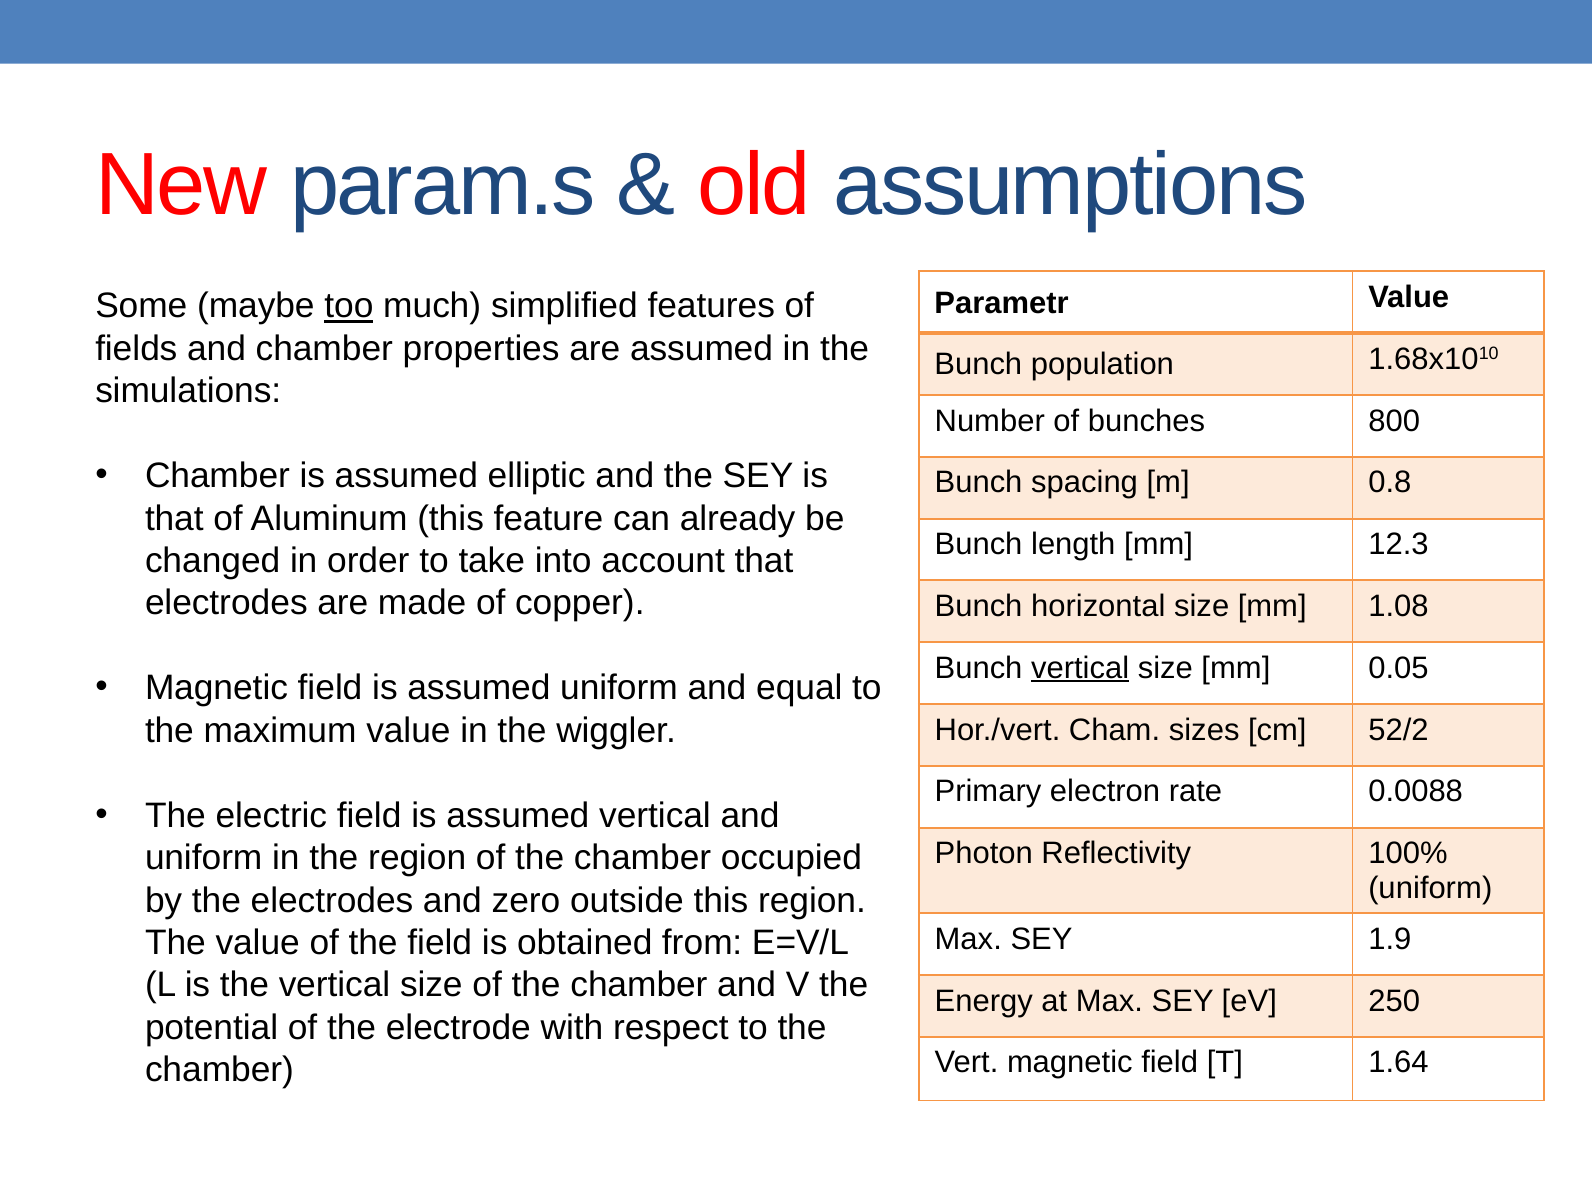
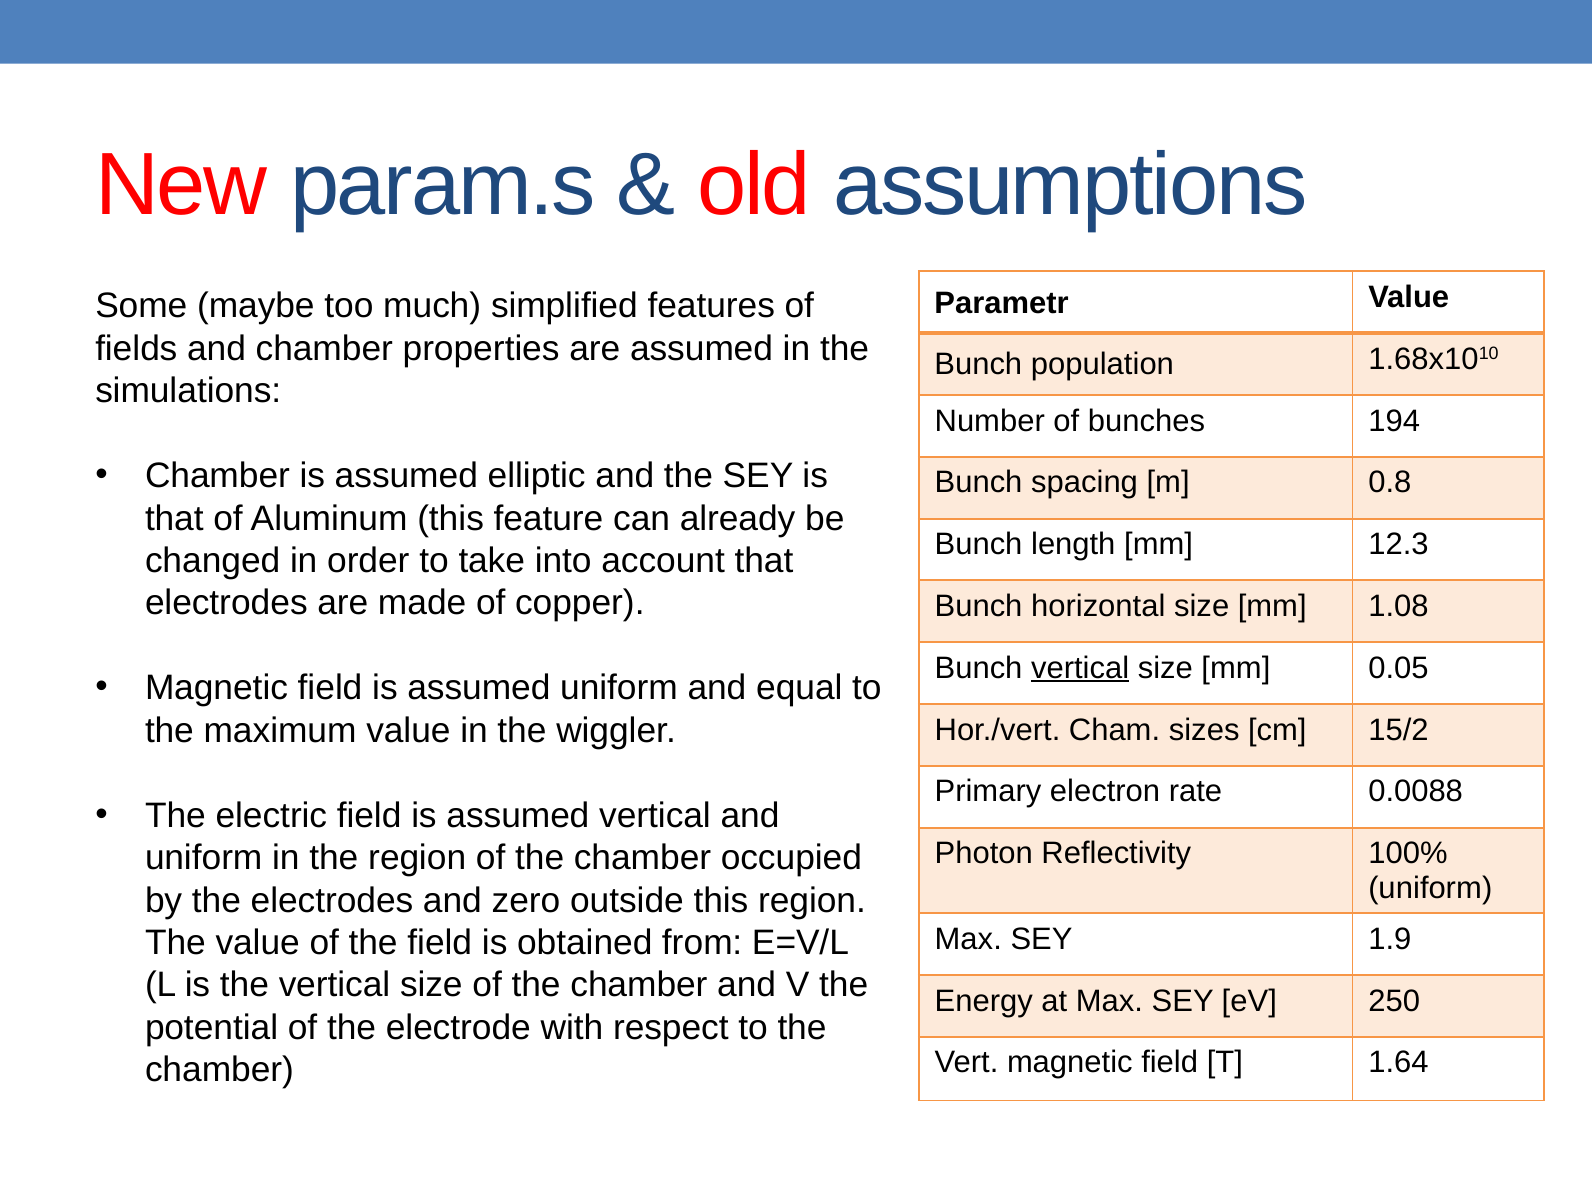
too underline: present -> none (349, 306)
800: 800 -> 194 (1394, 421)
52/2: 52/2 -> 15/2 (1398, 730)
